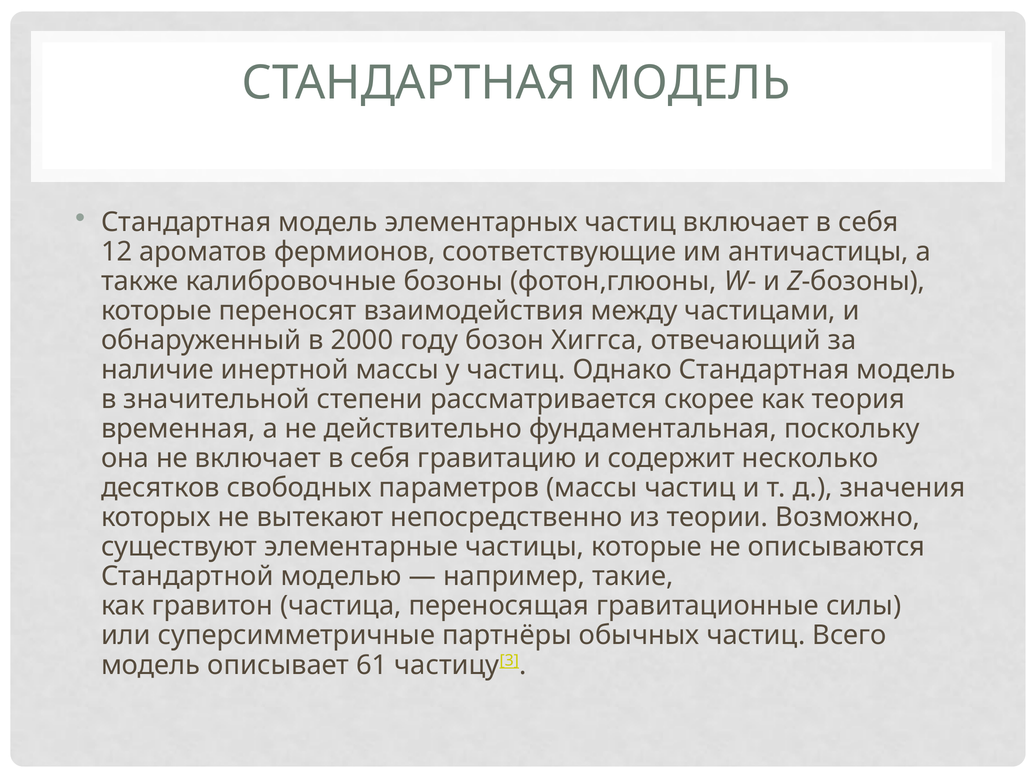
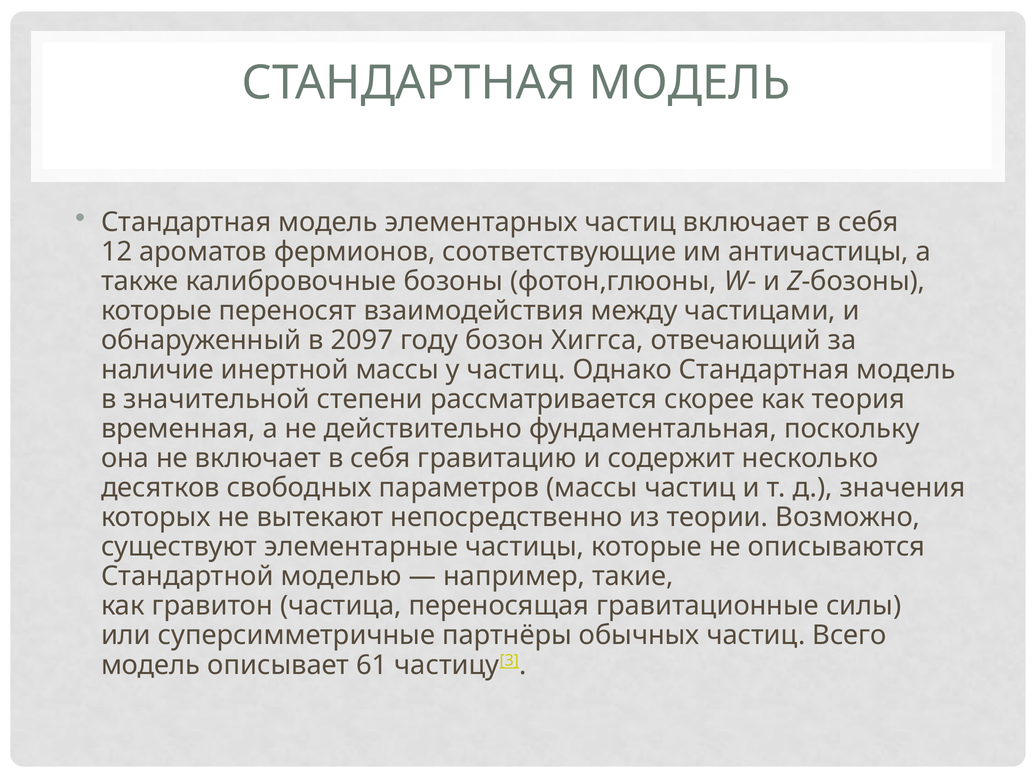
2000: 2000 -> 2097 (362, 340)
